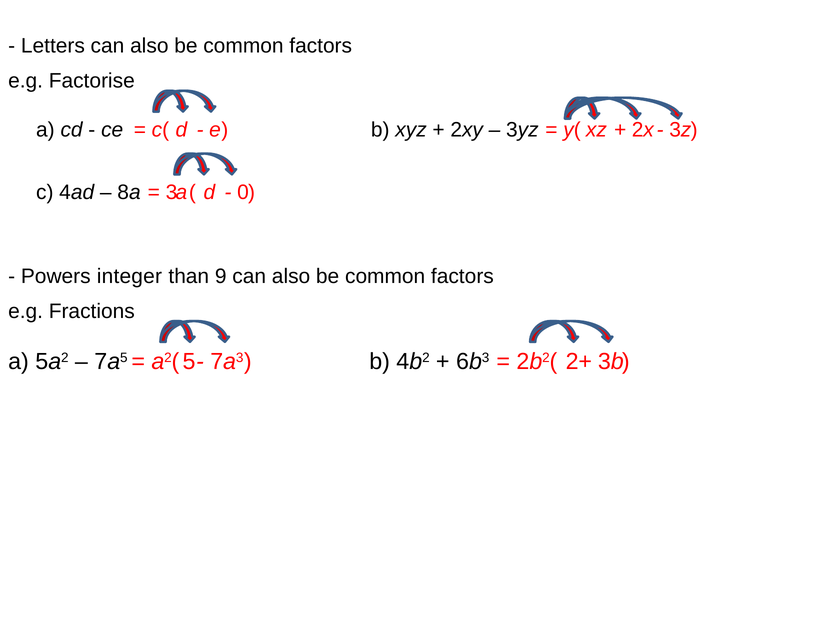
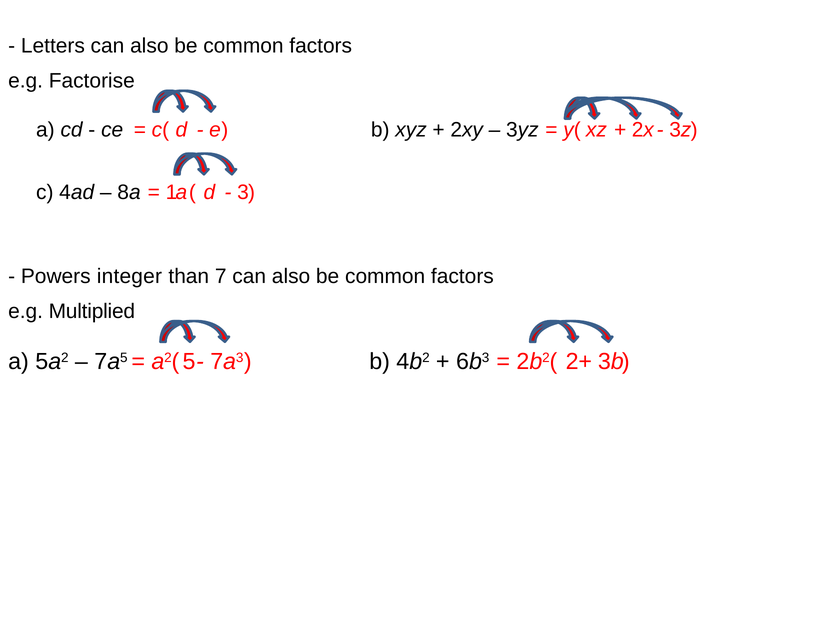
3: 3 -> 1 (171, 192)
0: 0 -> 3 (243, 192)
9: 9 -> 7 (221, 276)
Fractions: Fractions -> Multiplied (92, 311)
